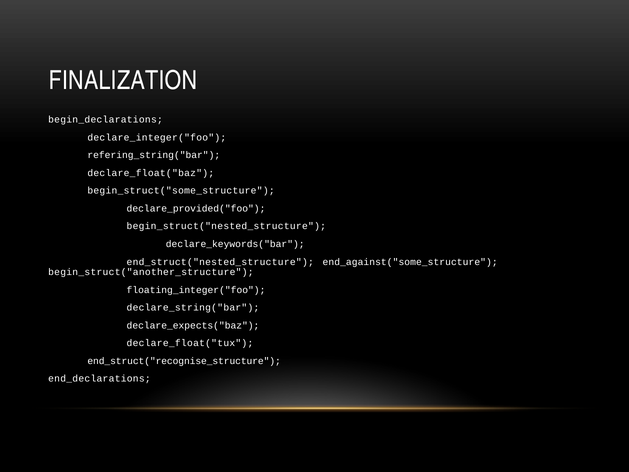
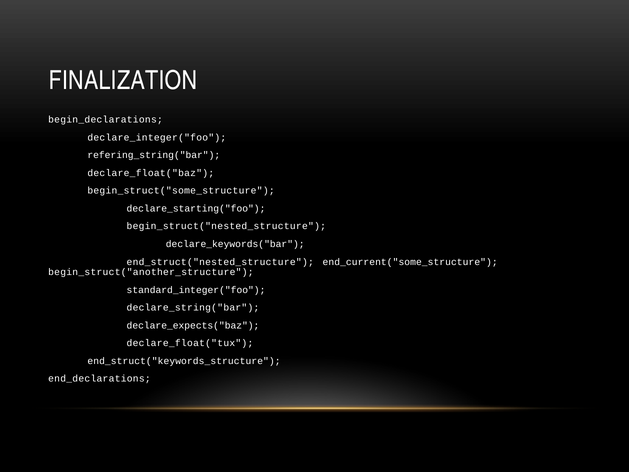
declare_provided("foo: declare_provided("foo -> declare_starting("foo (196, 208)
end_against("some_structure: end_against("some_structure -> end_current("some_structure (410, 262)
floating_integer("foo: floating_integer("foo -> standard_integer("foo (196, 290)
end_struct("recognise_structure: end_struct("recognise_structure -> end_struct("keywords_structure (184, 361)
